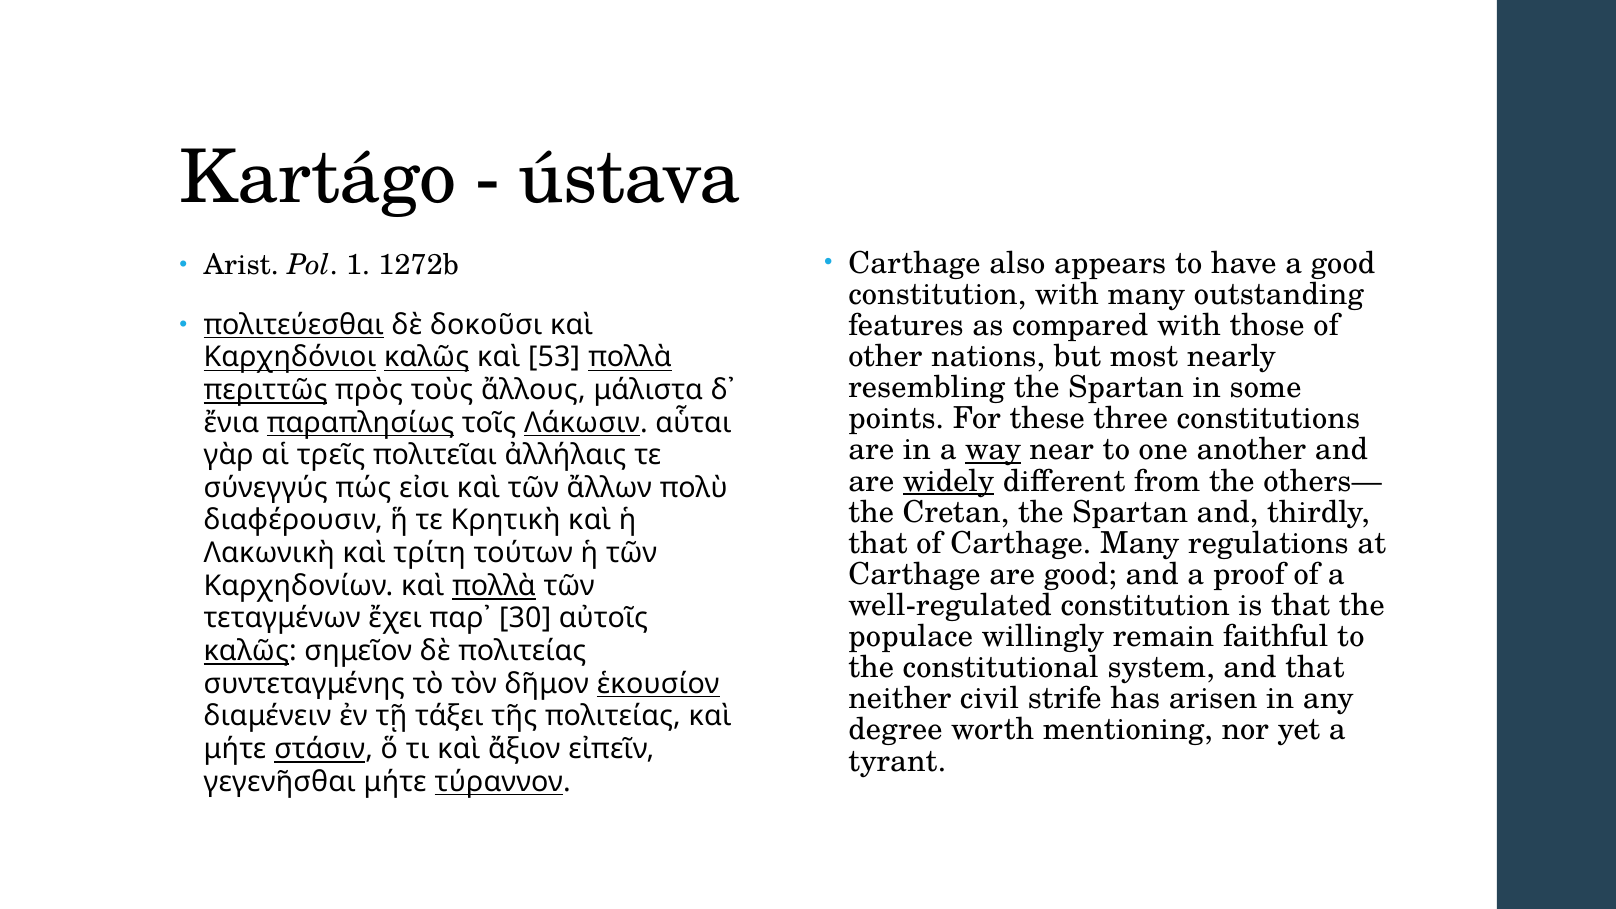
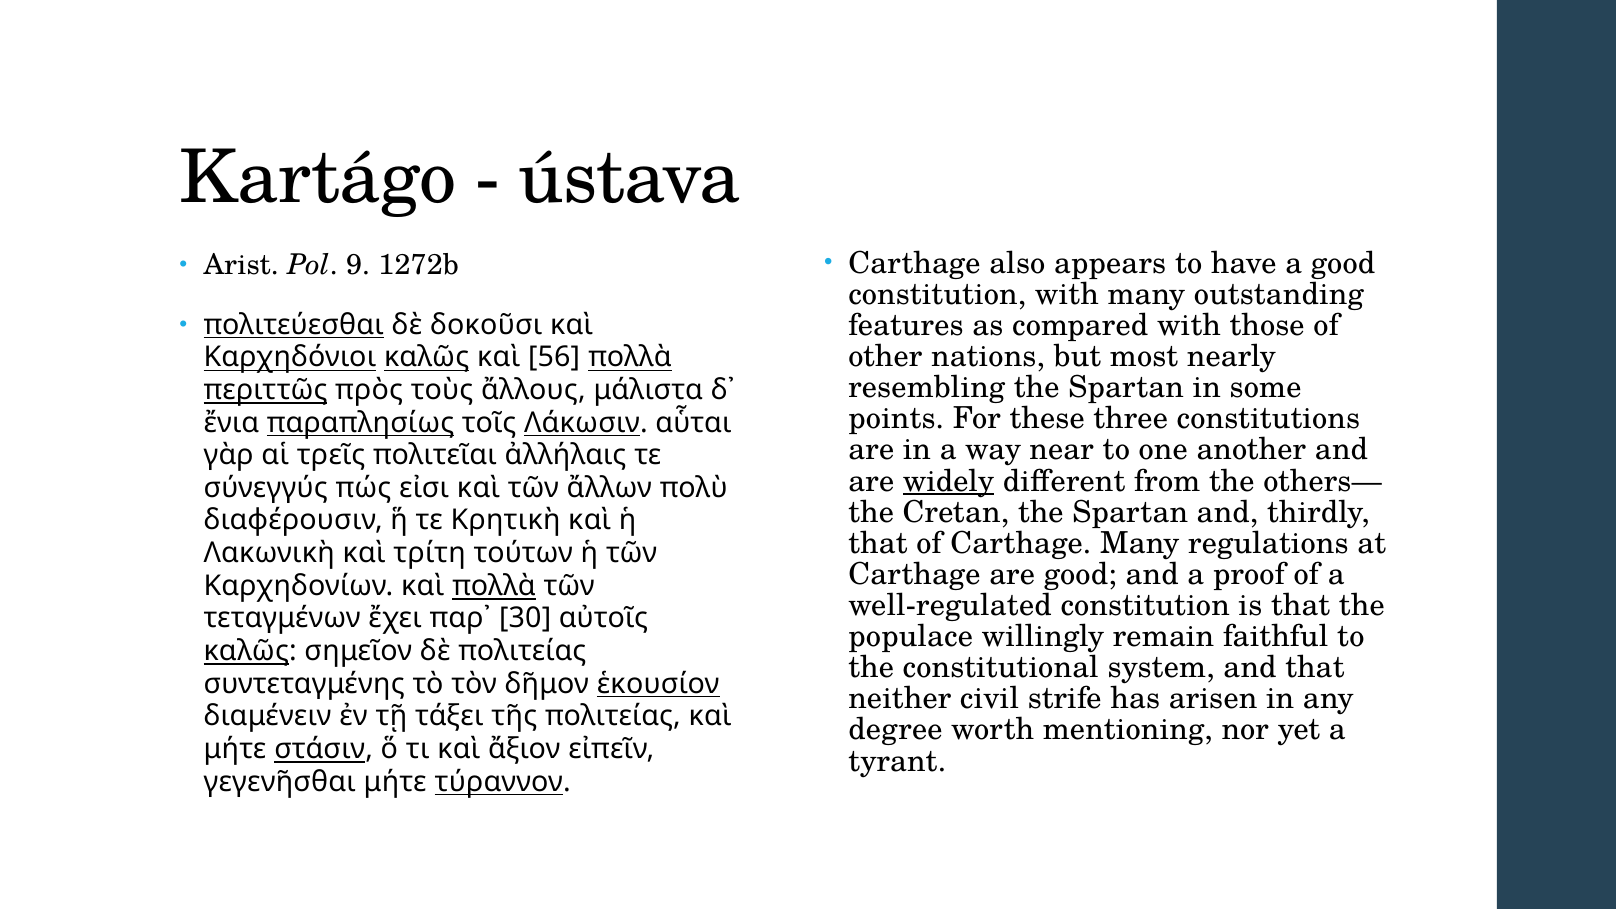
1: 1 -> 9 (358, 265)
53: 53 -> 56 (554, 357)
way underline: present -> none (993, 450)
